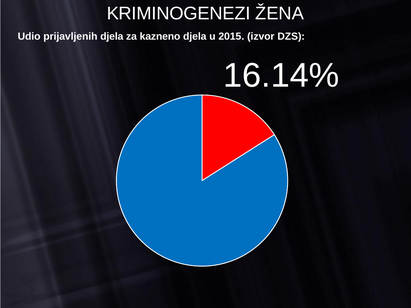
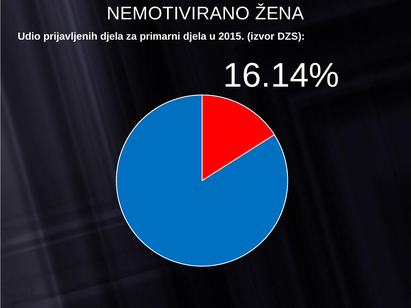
KRIMINOGENEZI: KRIMINOGENEZI -> NEMOTIVIRANO (178, 13)
kazneno: kazneno -> primarni (160, 36)
